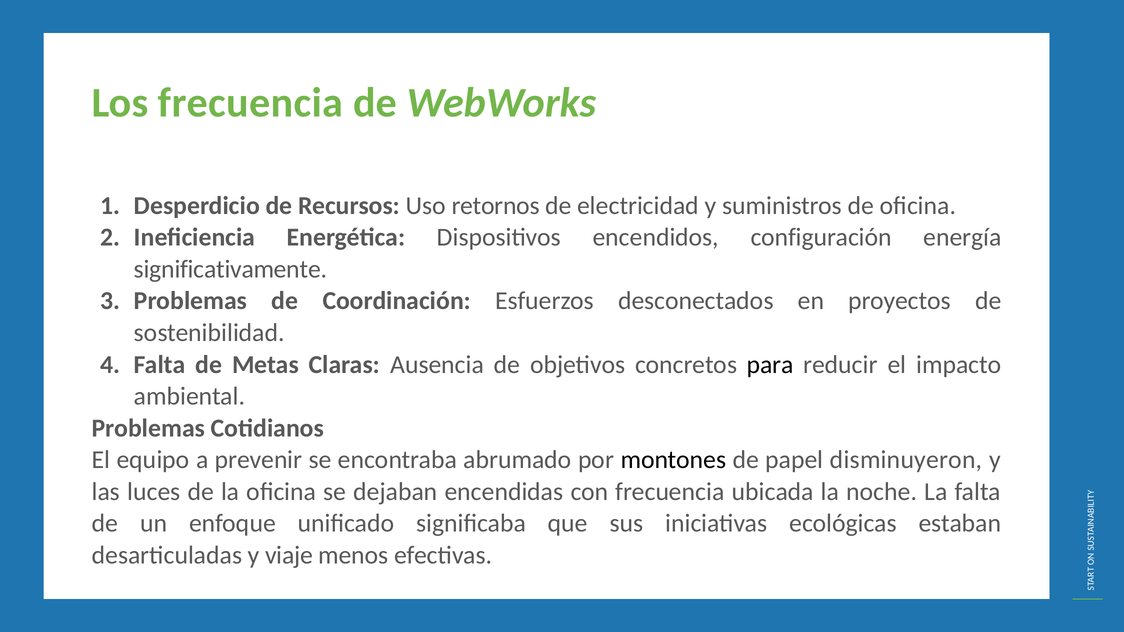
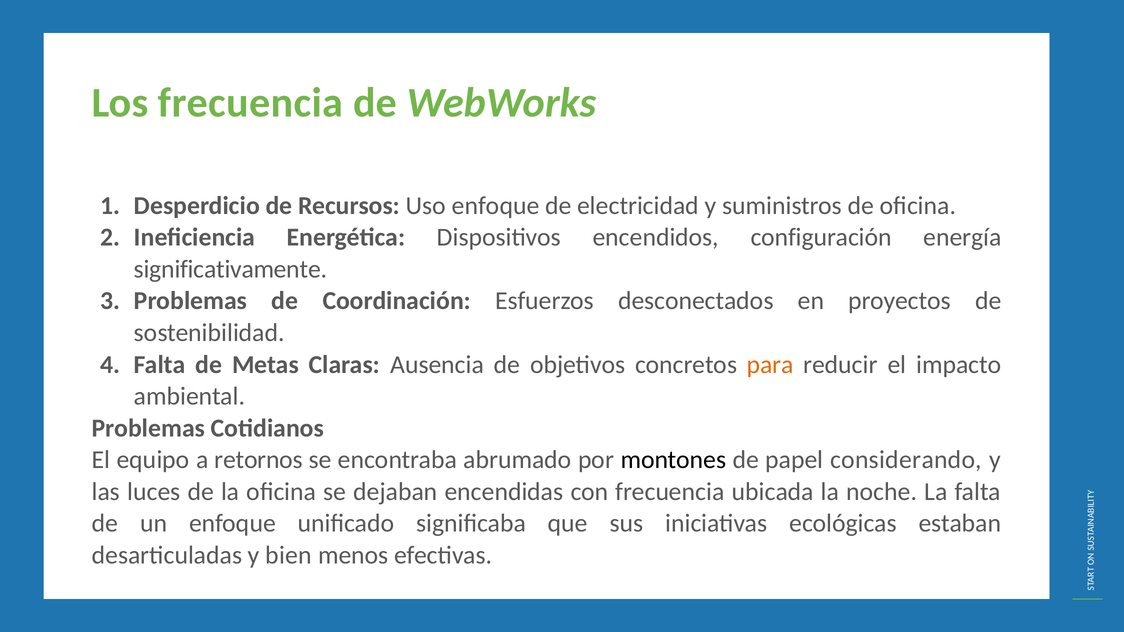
Uso retornos: retornos -> enfoque (496, 206)
para colour: black -> orange (770, 365)
prevenir: prevenir -> retornos (259, 460)
disminuyeron: disminuyeron -> considerando (906, 460)
viaje: viaje -> bien (289, 555)
